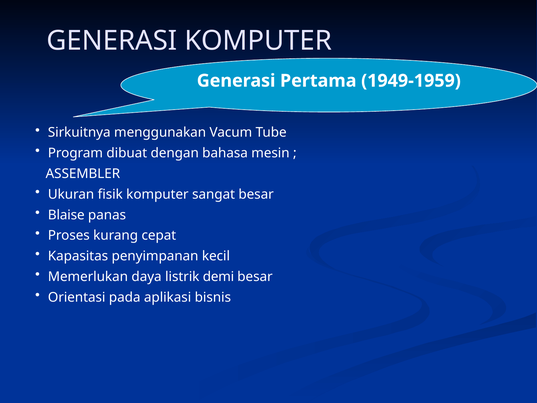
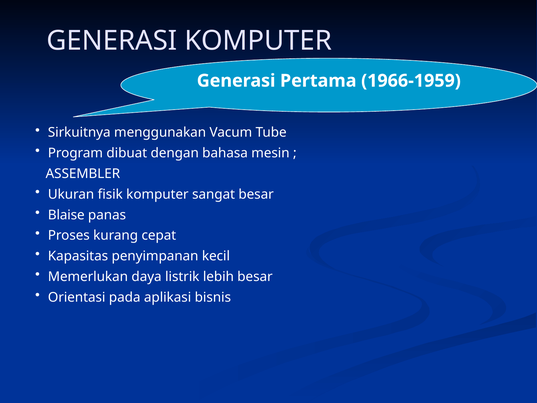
1949-1959: 1949-1959 -> 1966-1959 (411, 81)
demi: demi -> lebih (218, 277)
